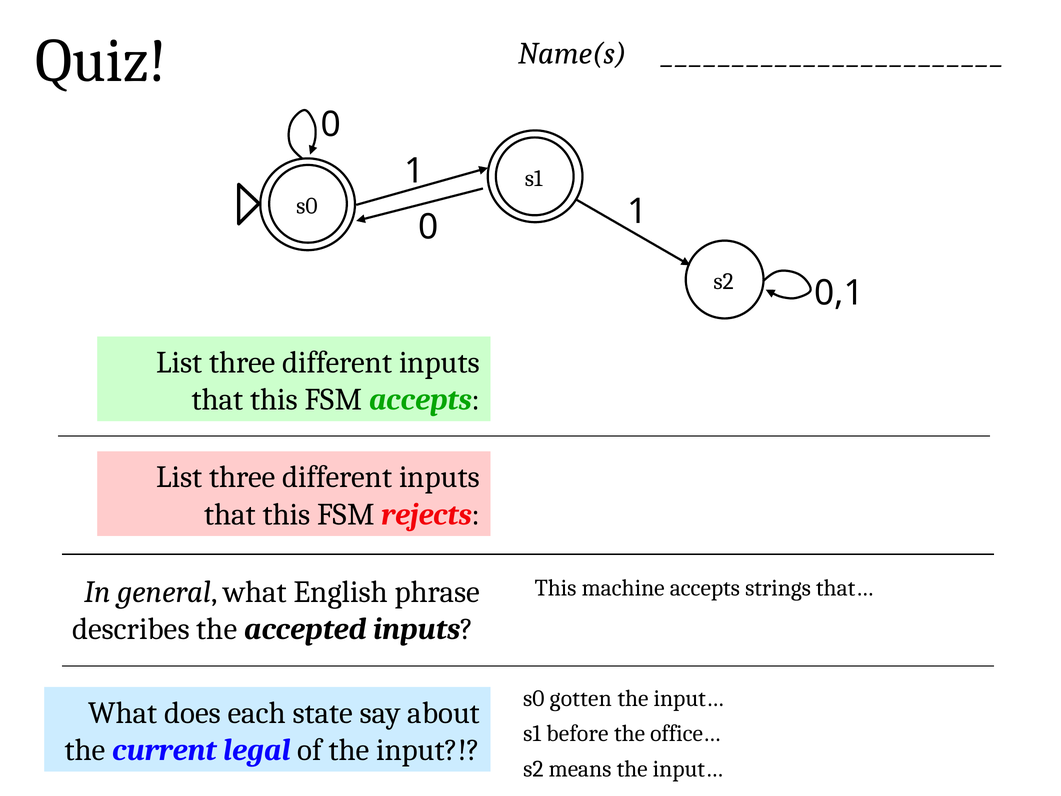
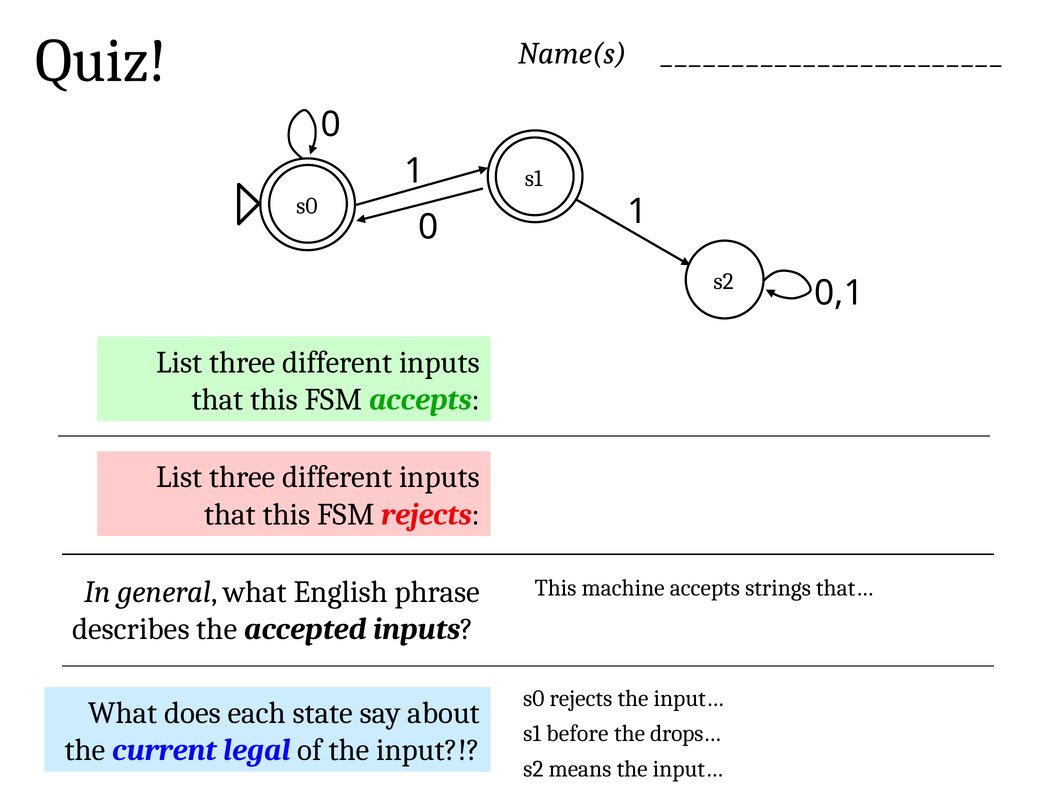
s0 gotten: gotten -> rejects (581, 698)
office…: office… -> drops… (685, 733)
